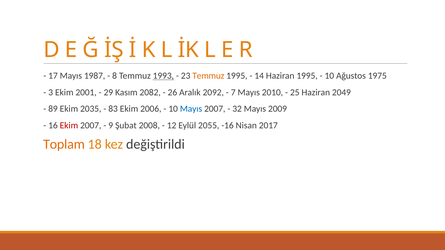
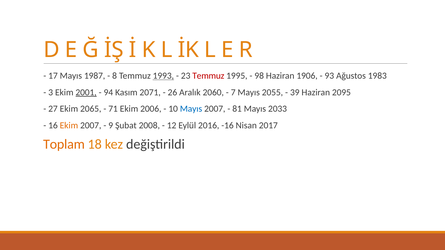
Temmuz colour: orange -> red (208, 76)
14: 14 -> 98 (259, 76)
Haziran 1995: 1995 -> 1906 (307, 76)
10: 10 -> 93 (329, 76)
1975: 1975 -> 1983 (377, 76)
2001 underline: none -> present (86, 92)
29: 29 -> 94 (108, 92)
2082: 2082 -> 2071 (150, 92)
2092: 2092 -> 2060 (213, 92)
2010: 2010 -> 2055 (272, 92)
25: 25 -> 39 (295, 92)
2049: 2049 -> 2095 (341, 92)
89: 89 -> 27 (53, 109)
2035: 2035 -> 2065 (91, 109)
83: 83 -> 71 (113, 109)
32: 32 -> 81 (237, 109)
2009: 2009 -> 2033 (278, 109)
Ekim colour: red -> orange (69, 125)
2055: 2055 -> 2016 (209, 125)
